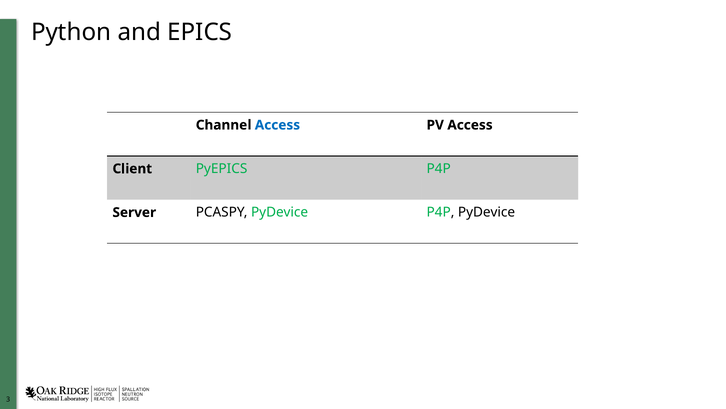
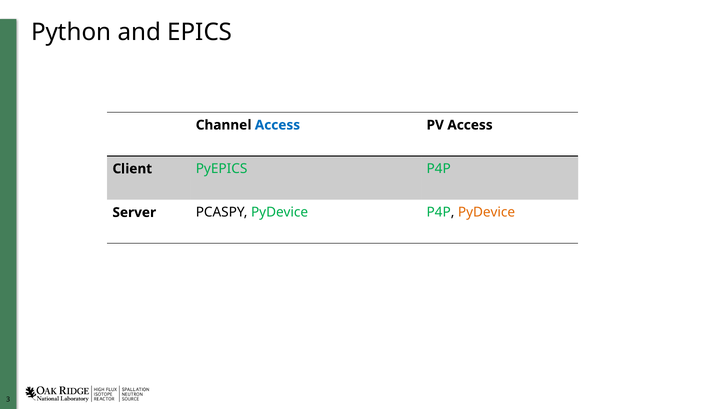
PyDevice colour: black -> orange (487, 212)
